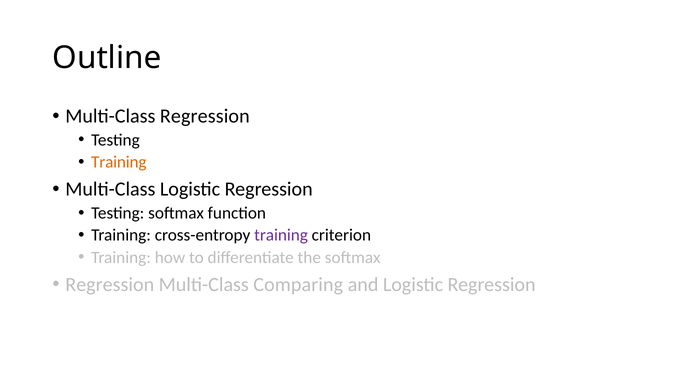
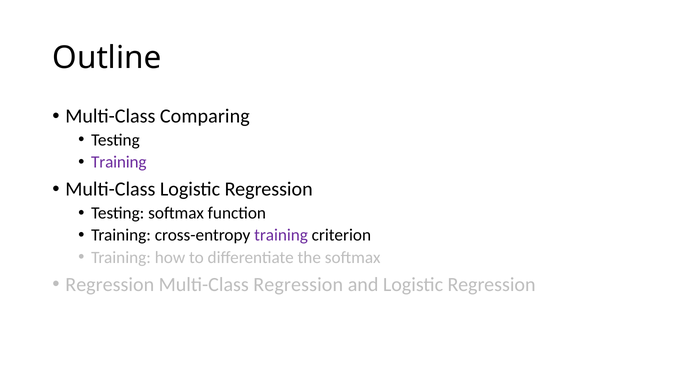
Multi-Class Regression: Regression -> Comparing (205, 116)
Training colour: orange -> purple (119, 162)
Multi-Class Comparing: Comparing -> Regression (298, 285)
